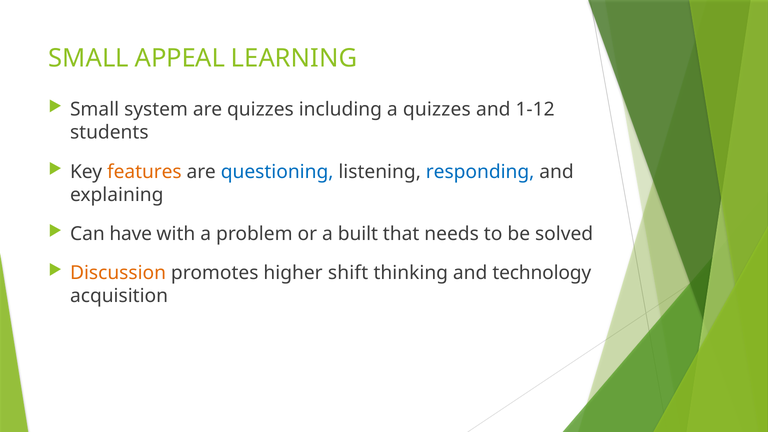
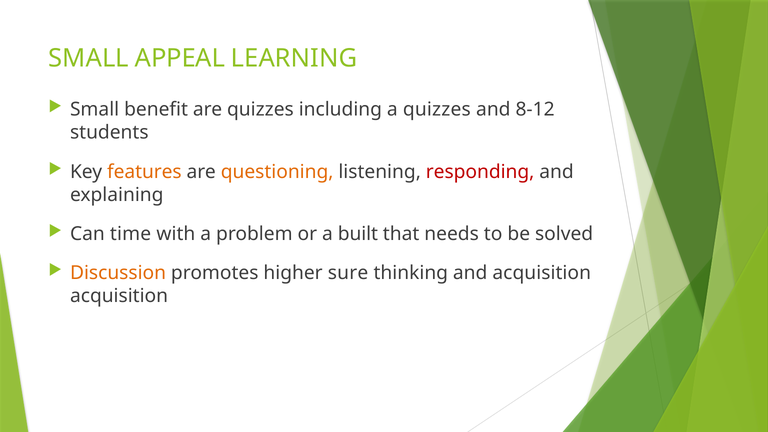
system: system -> benefit (156, 110)
1-12: 1-12 -> 8-12 (535, 110)
questioning colour: blue -> orange (277, 172)
responding colour: blue -> red (480, 172)
have: have -> time (131, 234)
shift: shift -> sure (348, 273)
and technology: technology -> acquisition (542, 273)
